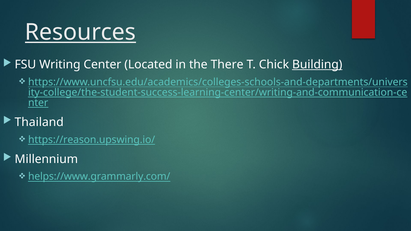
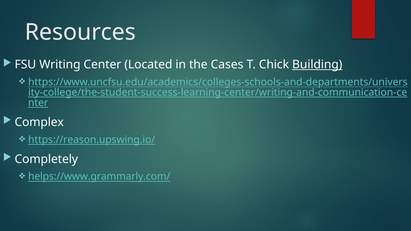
Resources underline: present -> none (80, 32)
There: There -> Cases (227, 65)
Thailand: Thailand -> Complex (39, 122)
Millennium: Millennium -> Completely (46, 159)
